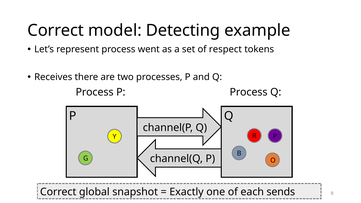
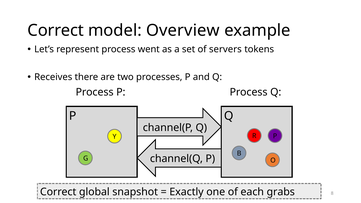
Detecting: Detecting -> Overview (183, 30)
respect: respect -> servers (225, 49)
sends: sends -> grabs (281, 192)
